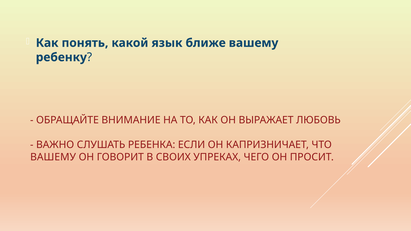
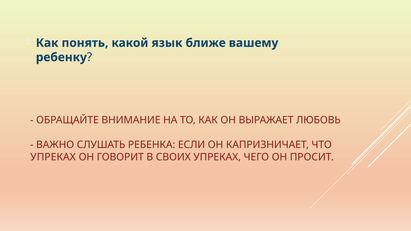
ВАШЕМУ: ВАШЕМУ -> УПРЕКАХ (53, 157)
